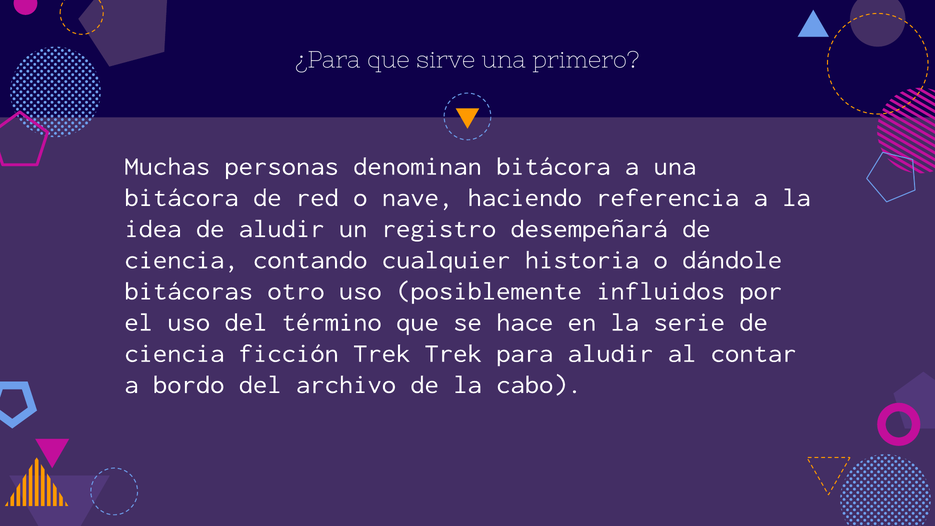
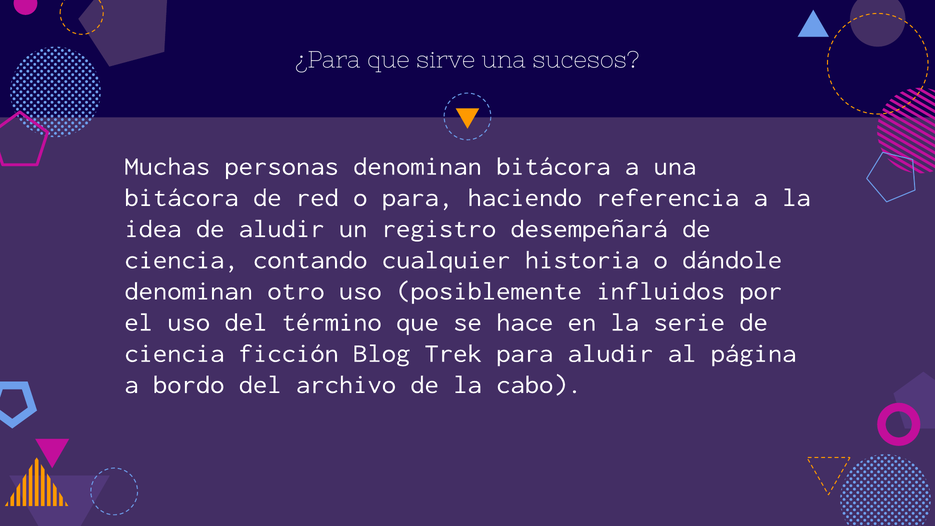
primero: primero -> sucesos (586, 60)
o nave: nave -> para (417, 197)
bitácoras: bitácoras -> denominan (189, 291)
ficción Trek: Trek -> Blog (382, 353)
contar: contar -> página (754, 353)
